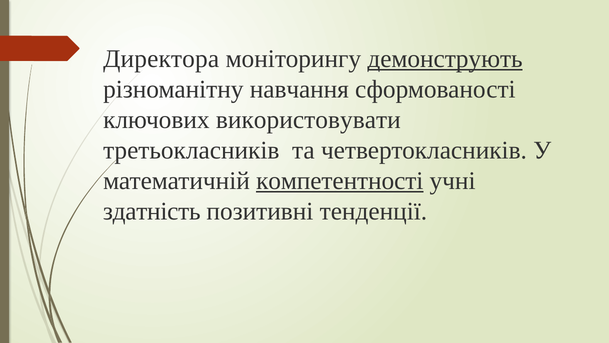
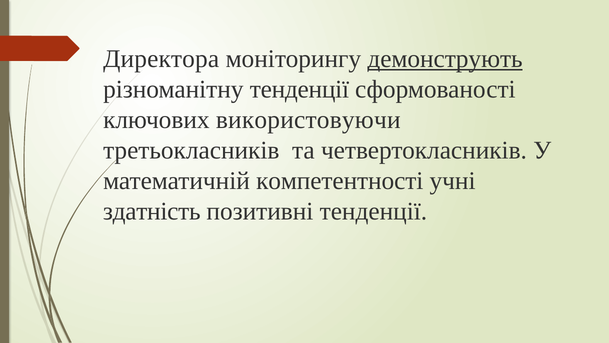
різноманітну навчання: навчання -> тенденції (299, 89)
використовувати: використовувати -> використовуючи (308, 120)
компетентності underline: present -> none (340, 181)
